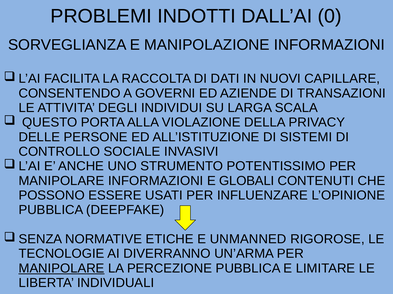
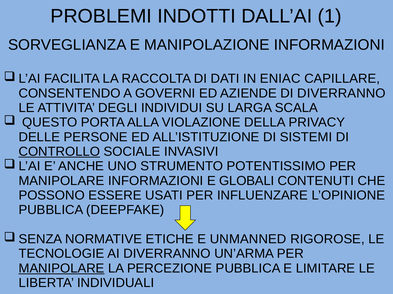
0: 0 -> 1 (330, 16)
NUOVI: NUOVI -> ENIAC (280, 79)
DI TRANSAZIONI: TRANSAZIONI -> DIVERRANNO (341, 93)
CONTROLLO underline: none -> present (59, 152)
